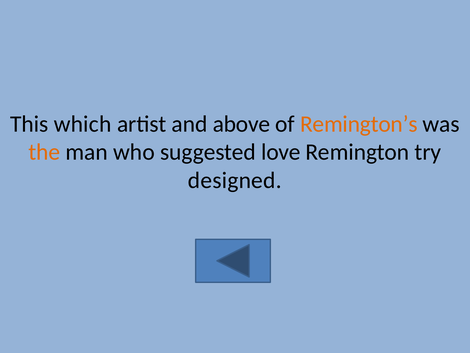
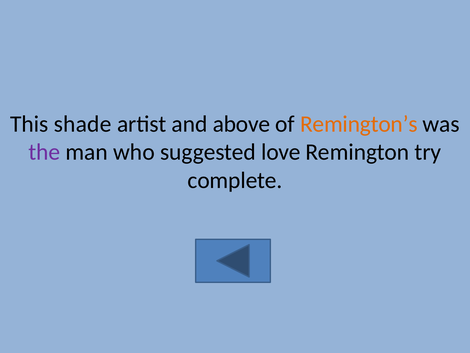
which: which -> shade (83, 124)
the colour: orange -> purple (44, 152)
designed: designed -> complete (235, 180)
